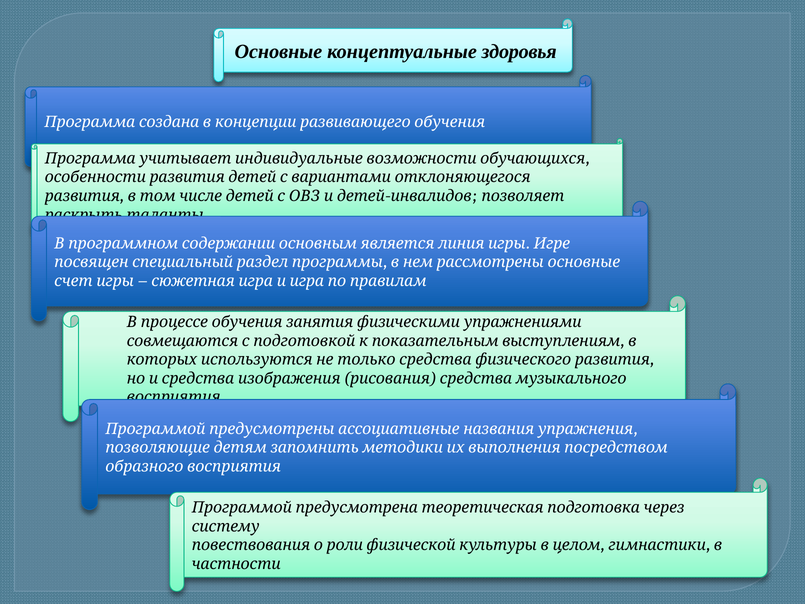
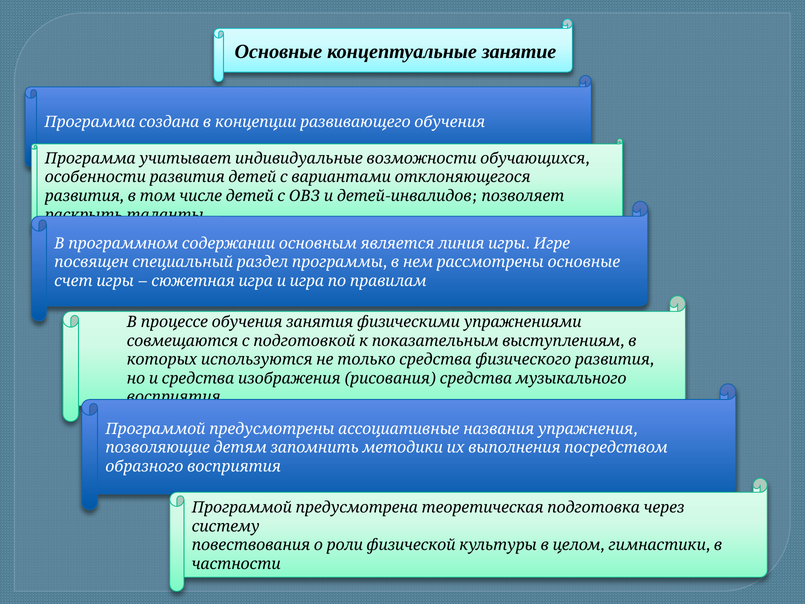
здоровья: здоровья -> занятие (519, 52)
